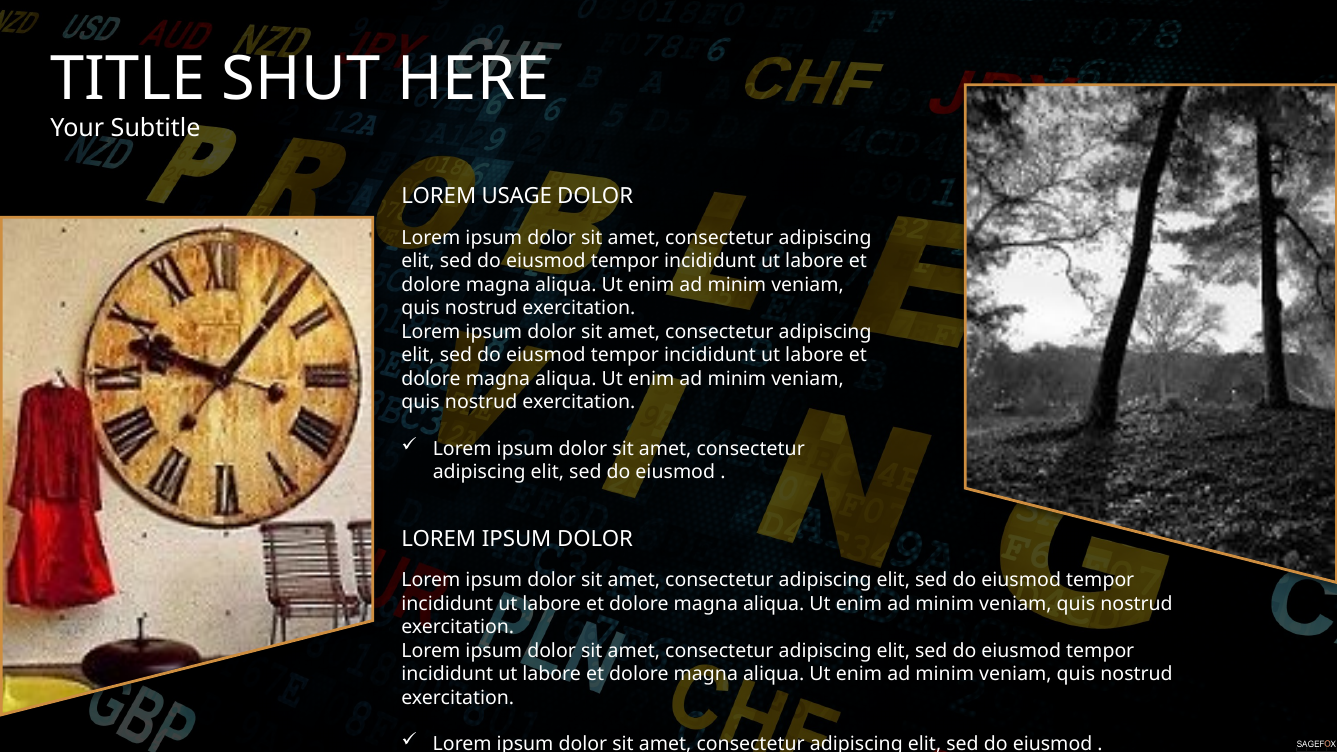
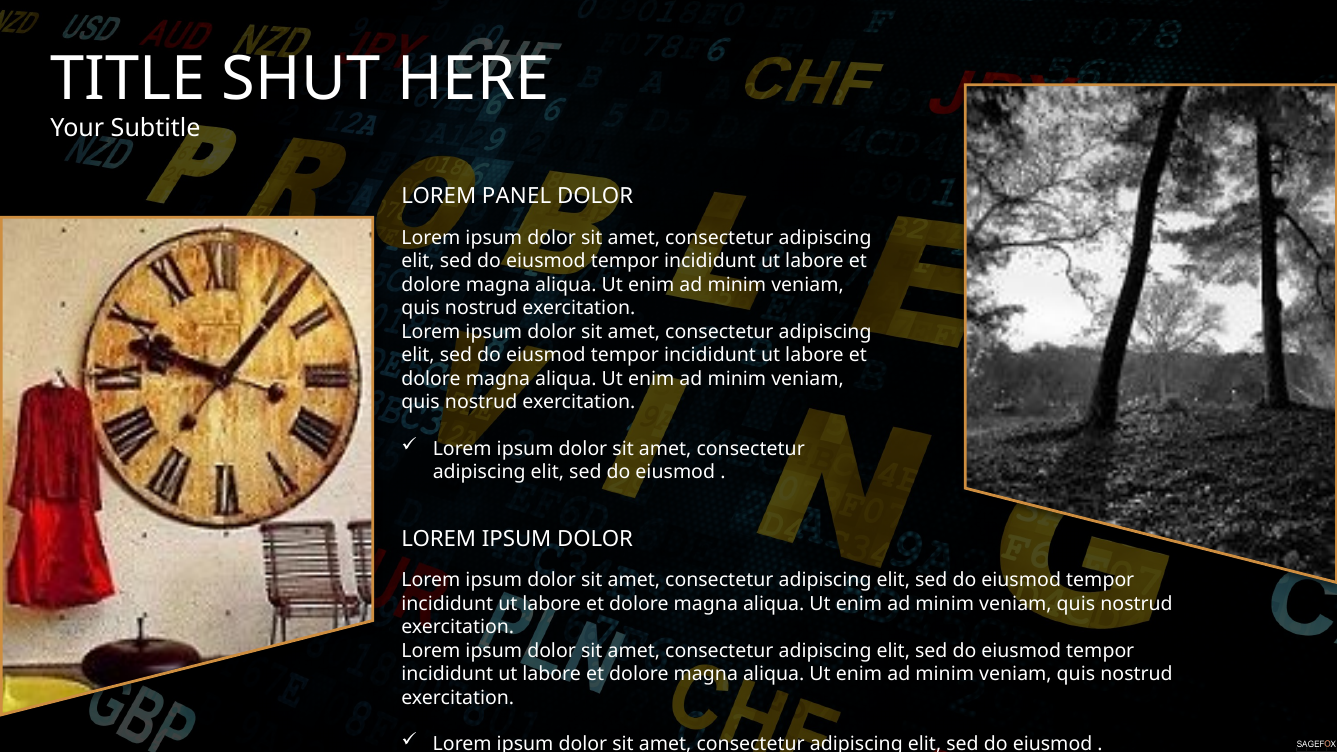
USAGE: USAGE -> PANEL (517, 197)
